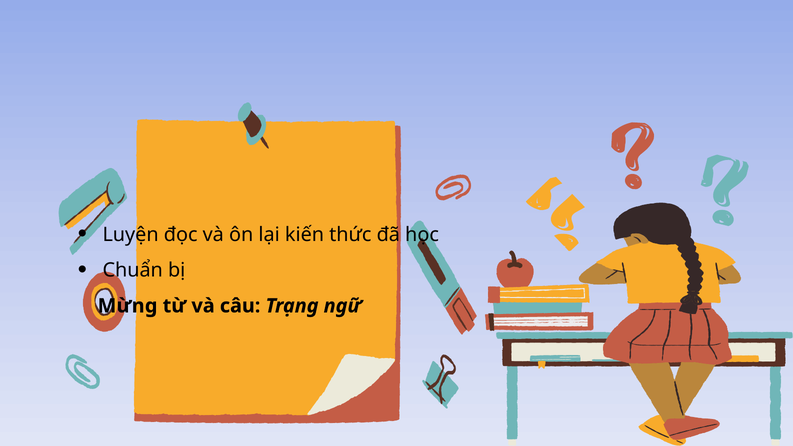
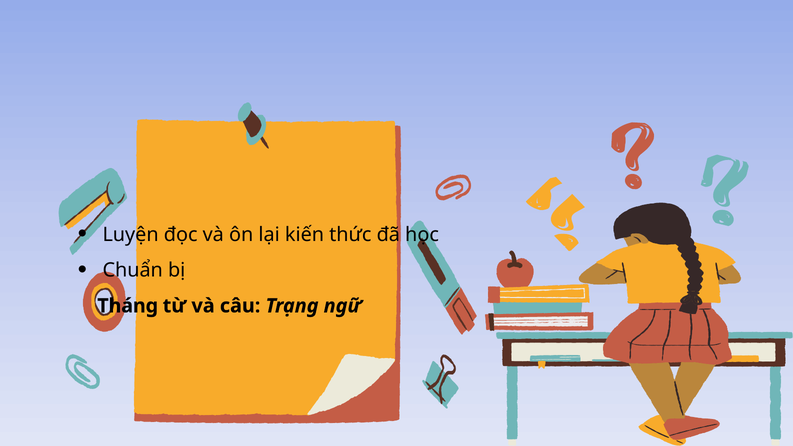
Mừng: Mừng -> Tháng (128, 306)
